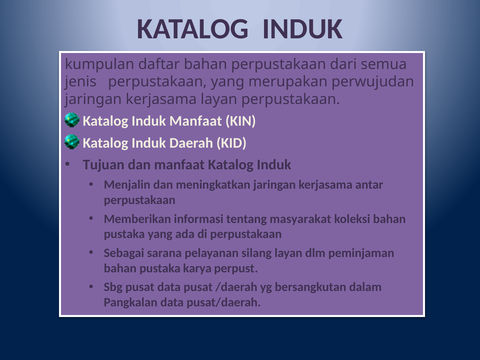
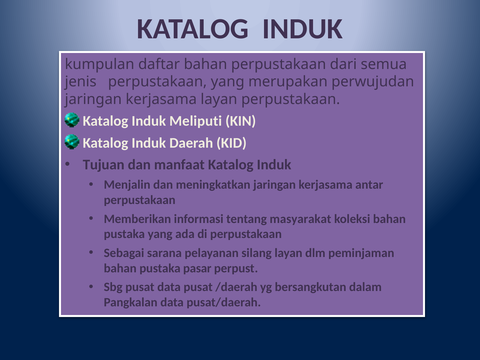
Induk Manfaat: Manfaat -> Meliputi (196, 121)
karya: karya -> pasar (197, 268)
